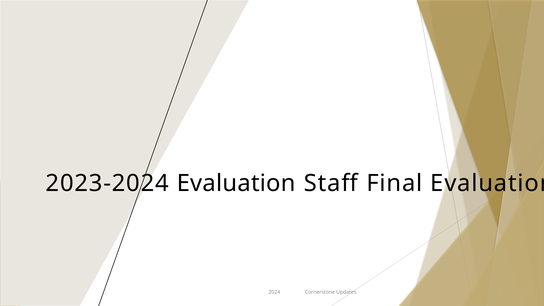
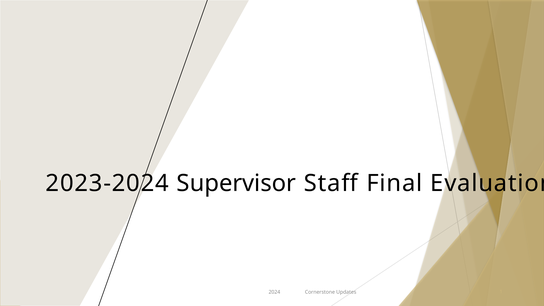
2023-2024 Evaluation: Evaluation -> Supervisor (236, 183)
